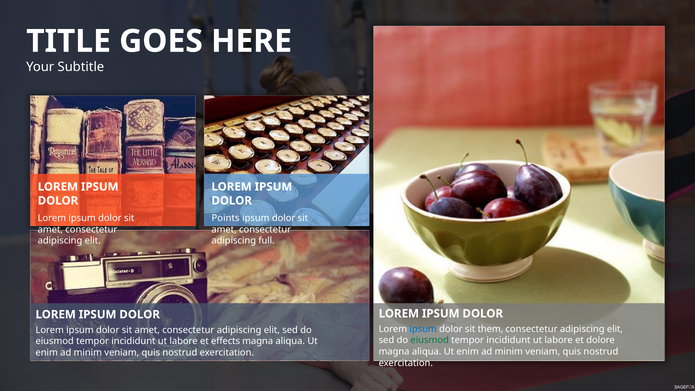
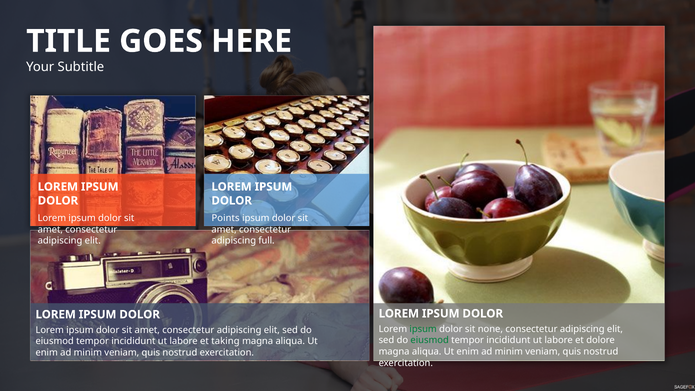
ipsum colour: blue -> green (423, 329)
them: them -> none (490, 329)
effects: effects -> taking (225, 341)
